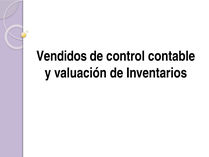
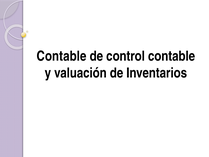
Vendidos: Vendidos -> Contable (62, 56)
